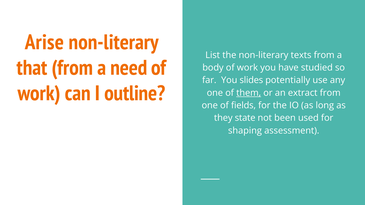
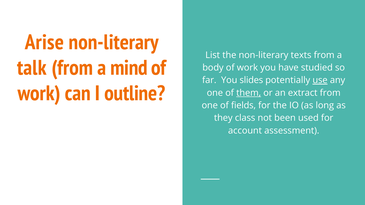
that: that -> talk (32, 68)
need: need -> mind (129, 68)
use underline: none -> present (320, 80)
state: state -> class (245, 118)
shaping: shaping -> account (245, 131)
